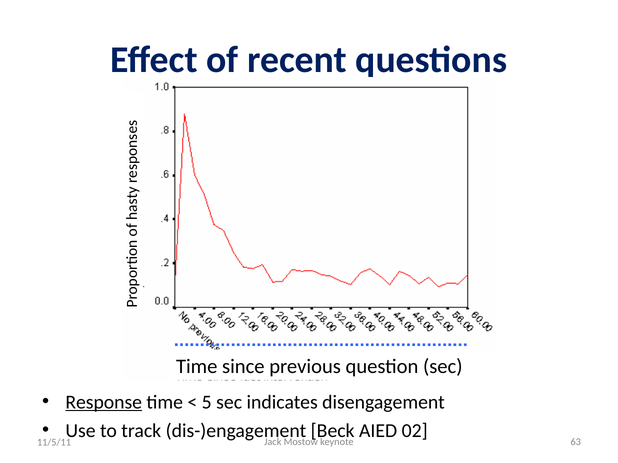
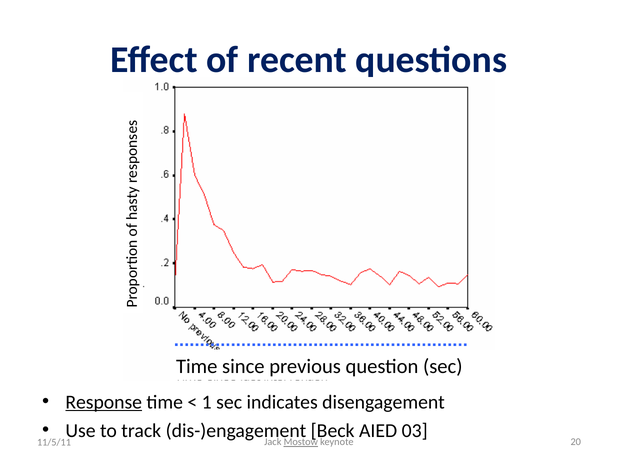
5: 5 -> 1 (207, 403)
02: 02 -> 03 (415, 431)
Mostow underline: none -> present (301, 443)
63: 63 -> 20 (576, 443)
